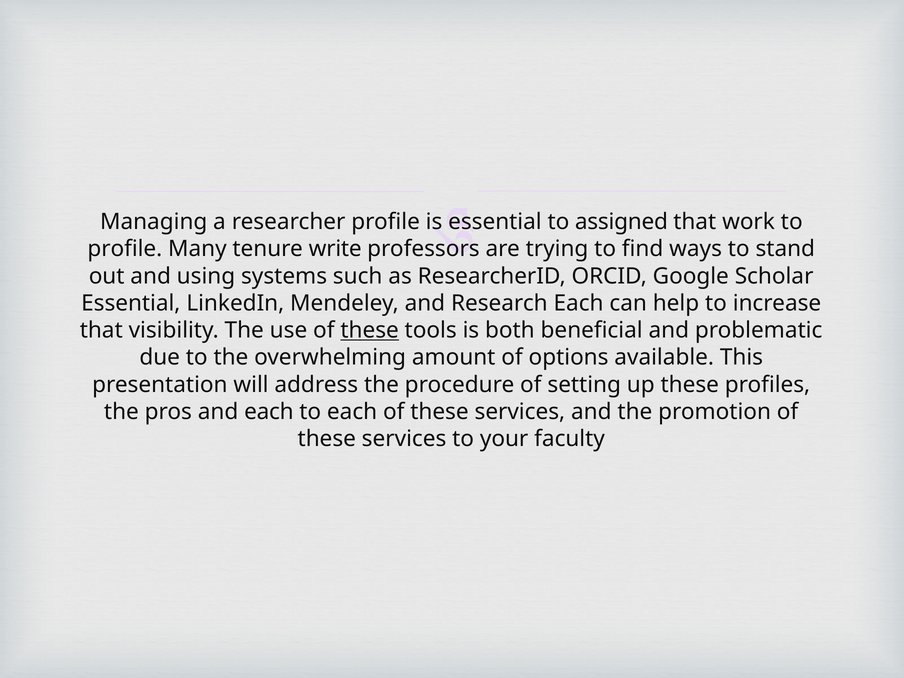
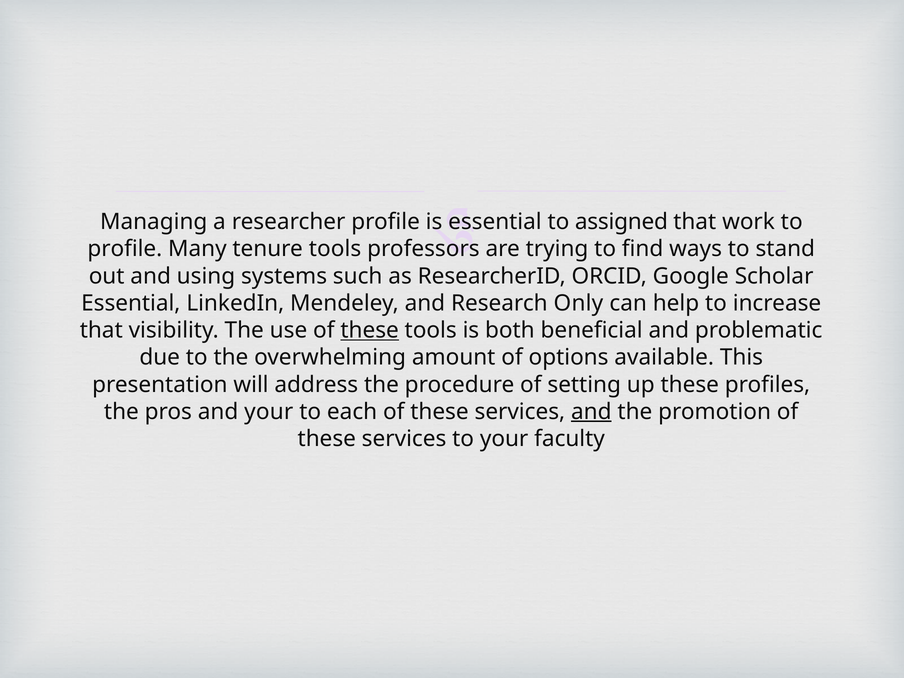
tenure write: write -> tools (335, 249)
Research Each: Each -> Only (578, 303)
and each: each -> your (269, 412)
and underline: none -> present (591, 412)
